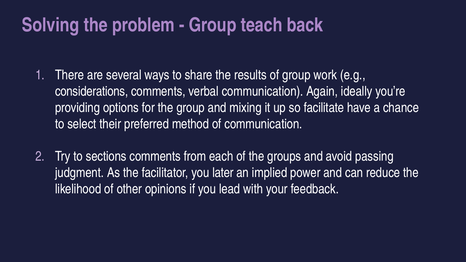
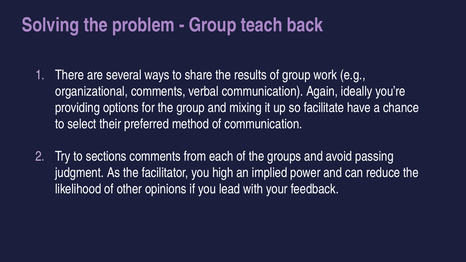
considerations: considerations -> organizational (92, 91)
later: later -> high (223, 173)
